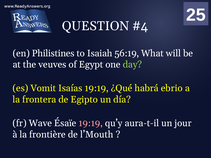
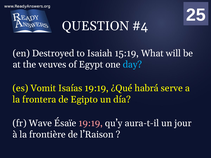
Philistines: Philistines -> Destroyed (53, 53)
56:19: 56:19 -> 15:19 (127, 53)
day colour: light green -> light blue (132, 65)
ebrio: ebrio -> serve (172, 88)
l’Mouth: l’Mouth -> l’Raison (97, 135)
